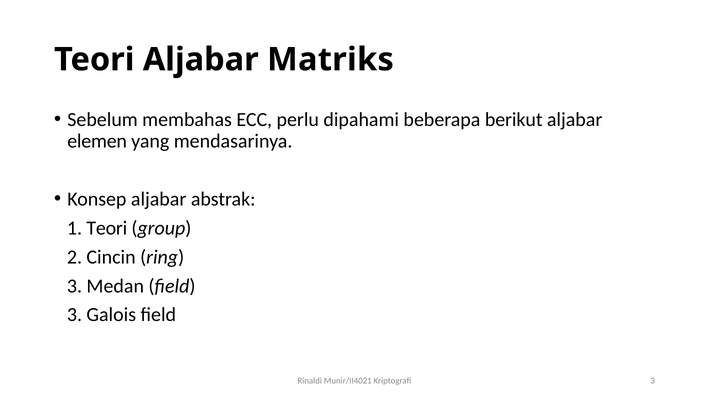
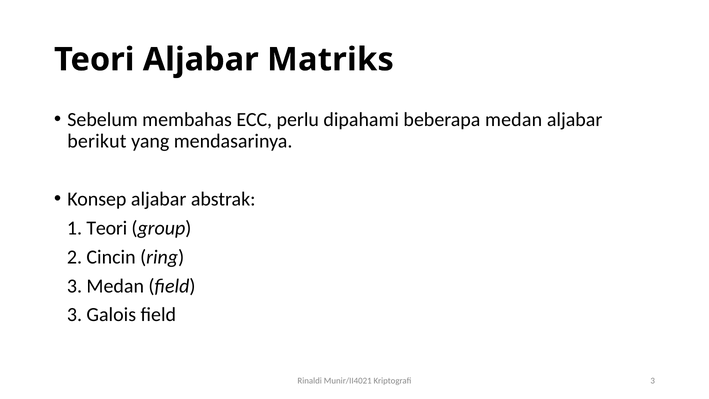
beberapa berikut: berikut -> medan (514, 119)
elemen: elemen -> berikut (97, 141)
